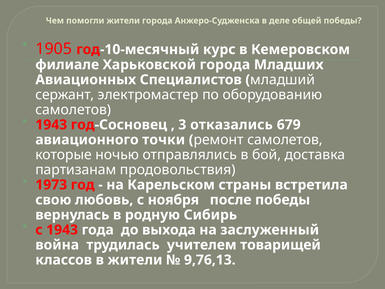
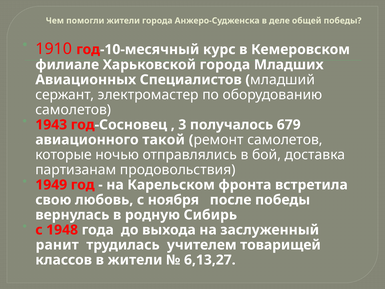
1905: 1905 -> 1910 (54, 49)
отказались: отказались -> получалось (232, 125)
точки: точки -> такой (164, 140)
1973: 1973 -> 1949 (51, 185)
страны: страны -> фронта (245, 185)
с 1943: 1943 -> 1948 (62, 230)
война: война -> ранит (57, 245)
9,76,13: 9,76,13 -> 6,13,27 (210, 260)
